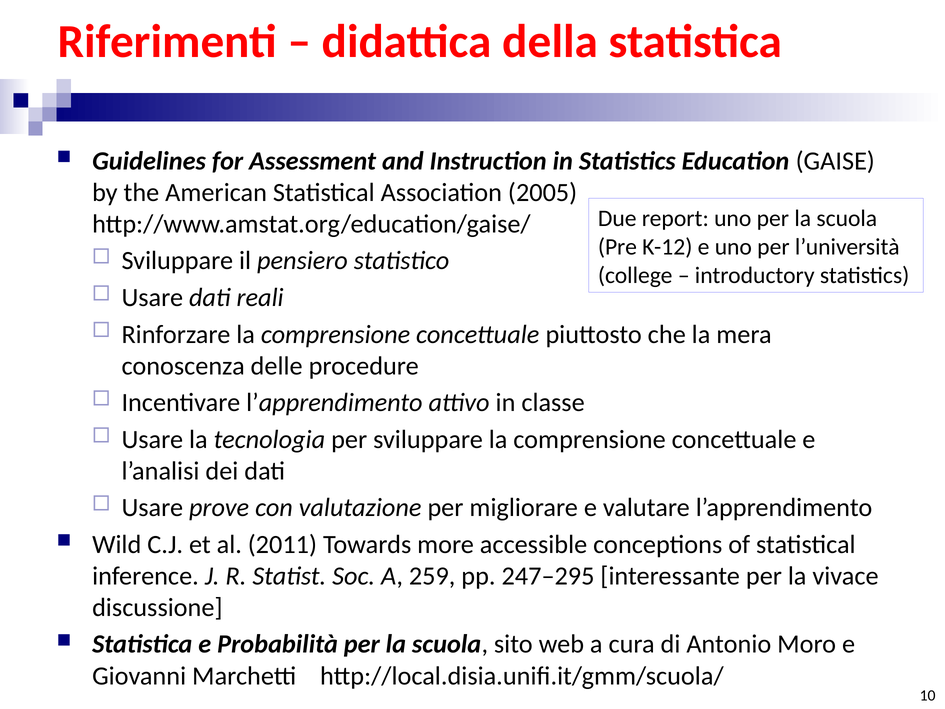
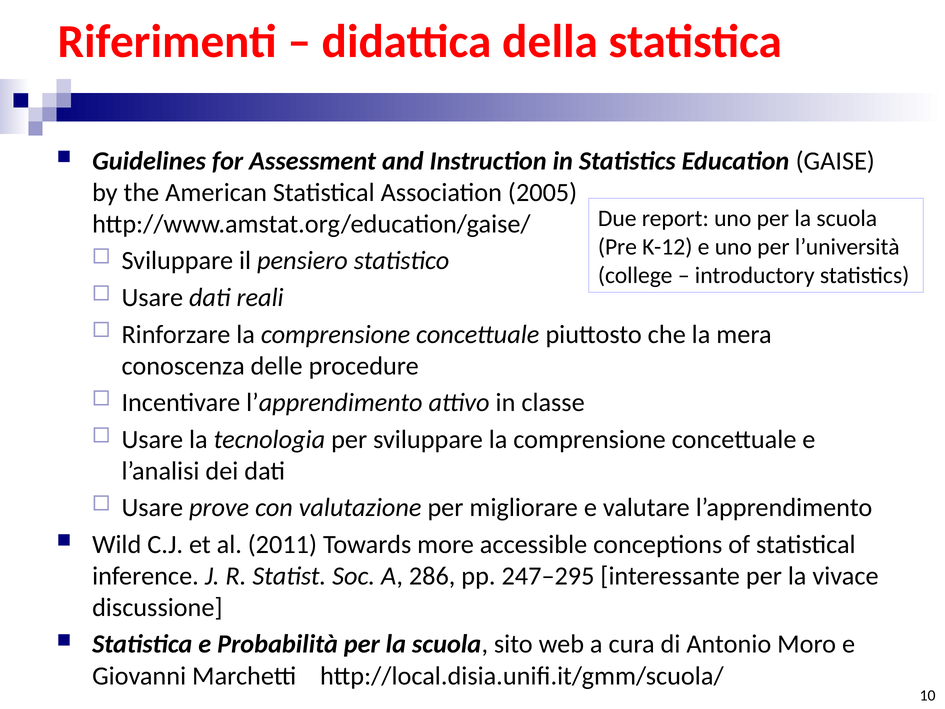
259: 259 -> 286 (432, 576)
